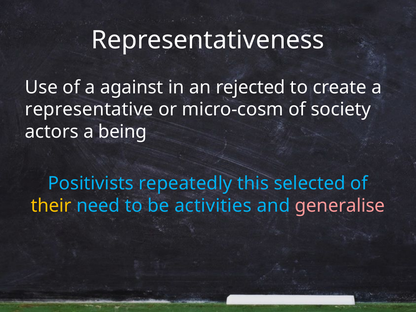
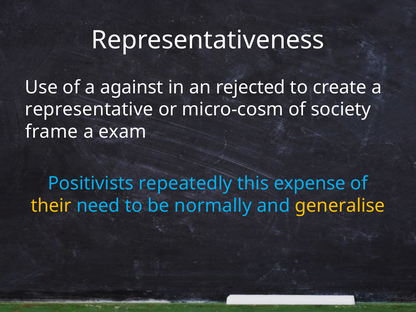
actors: actors -> frame (52, 132)
being: being -> exam (122, 132)
selected: selected -> expense (310, 183)
activities: activities -> normally (213, 206)
generalise colour: pink -> yellow (340, 206)
